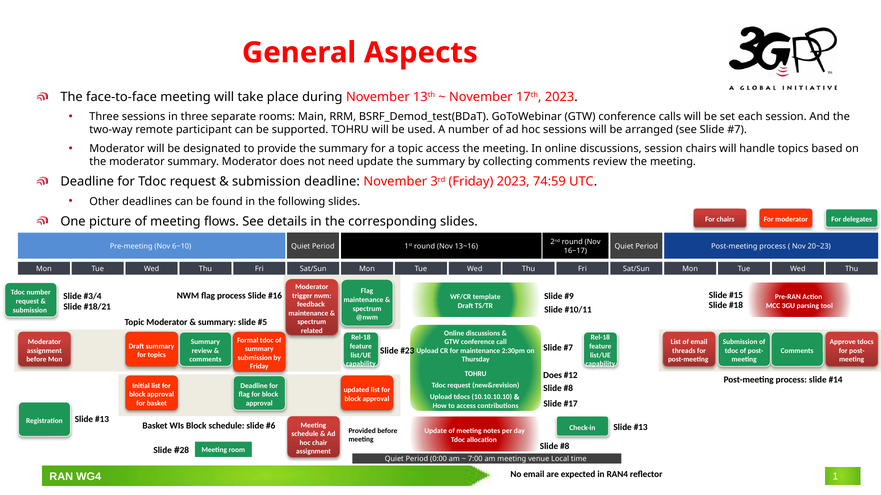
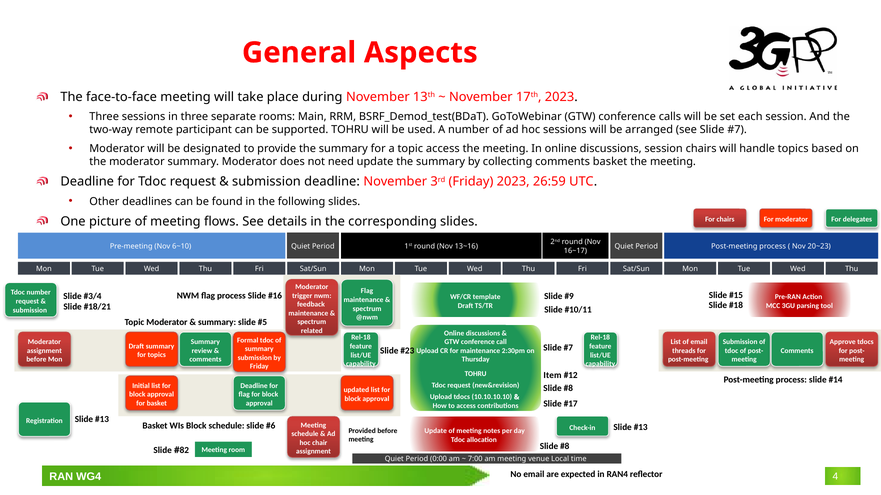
comments review: review -> basket (610, 162)
74:59: 74:59 -> 26:59 (549, 182)
Does: Does -> Item (552, 376)
28: 28 -> 82 (184, 450)
1: 1 -> 4 (835, 477)
